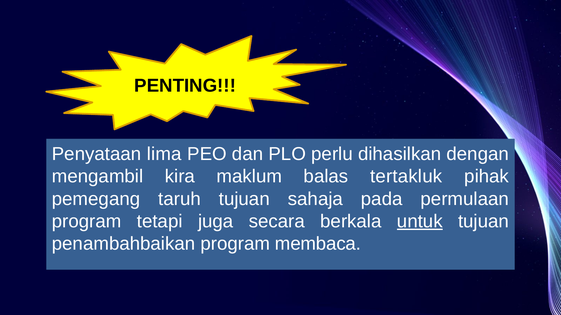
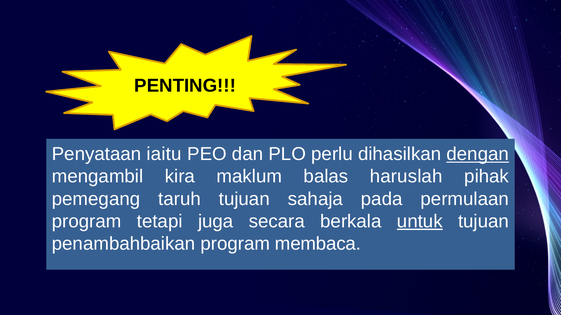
lima: lima -> iaitu (164, 154)
dengan underline: none -> present (478, 154)
tertakluk: tertakluk -> haruslah (406, 177)
